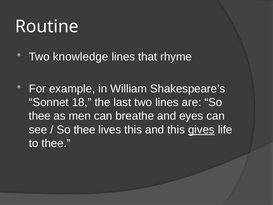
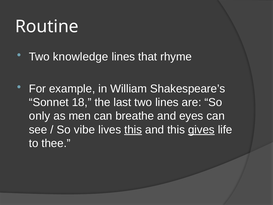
thee: thee -> only (40, 116)
thee: thee -> vibe (84, 130)
this underline: none -> present (133, 130)
